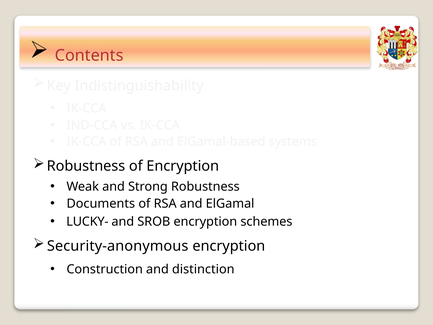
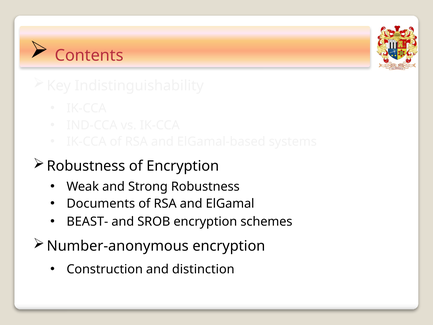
LUCKY-: LUCKY- -> BEAST- (87, 221)
Security-anonymous: Security-anonymous -> Number-anonymous (118, 246)
